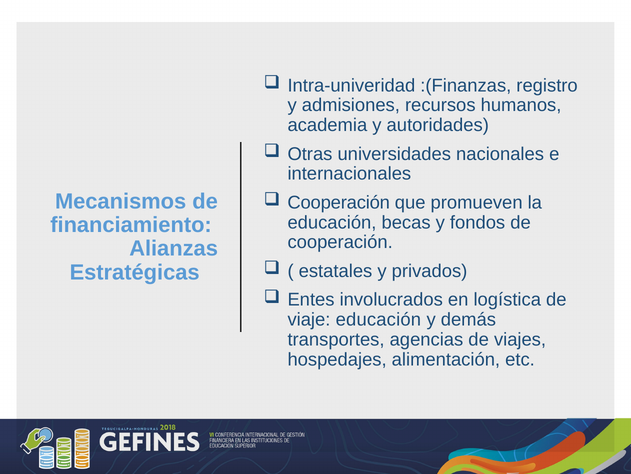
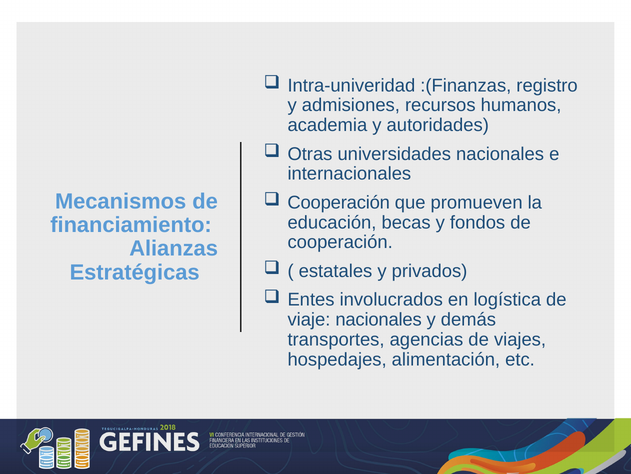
viaje educación: educación -> nacionales (379, 319)
